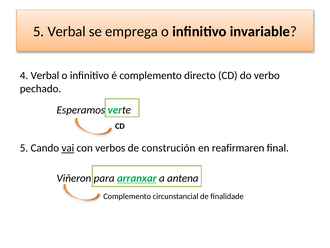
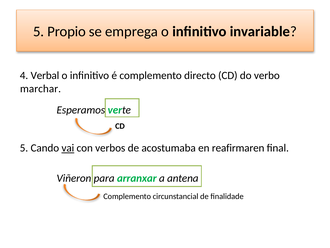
5 Verbal: Verbal -> Propio (67, 32)
pechado: pechado -> marchar (40, 89)
construción: construción -> acostumaba (169, 148)
arranxar underline: present -> none (137, 178)
